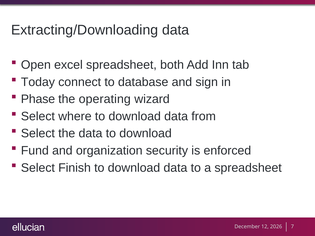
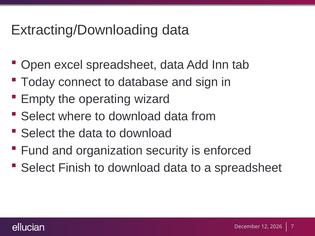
spreadsheet both: both -> data (172, 65)
Phase: Phase -> Empty (38, 99)
